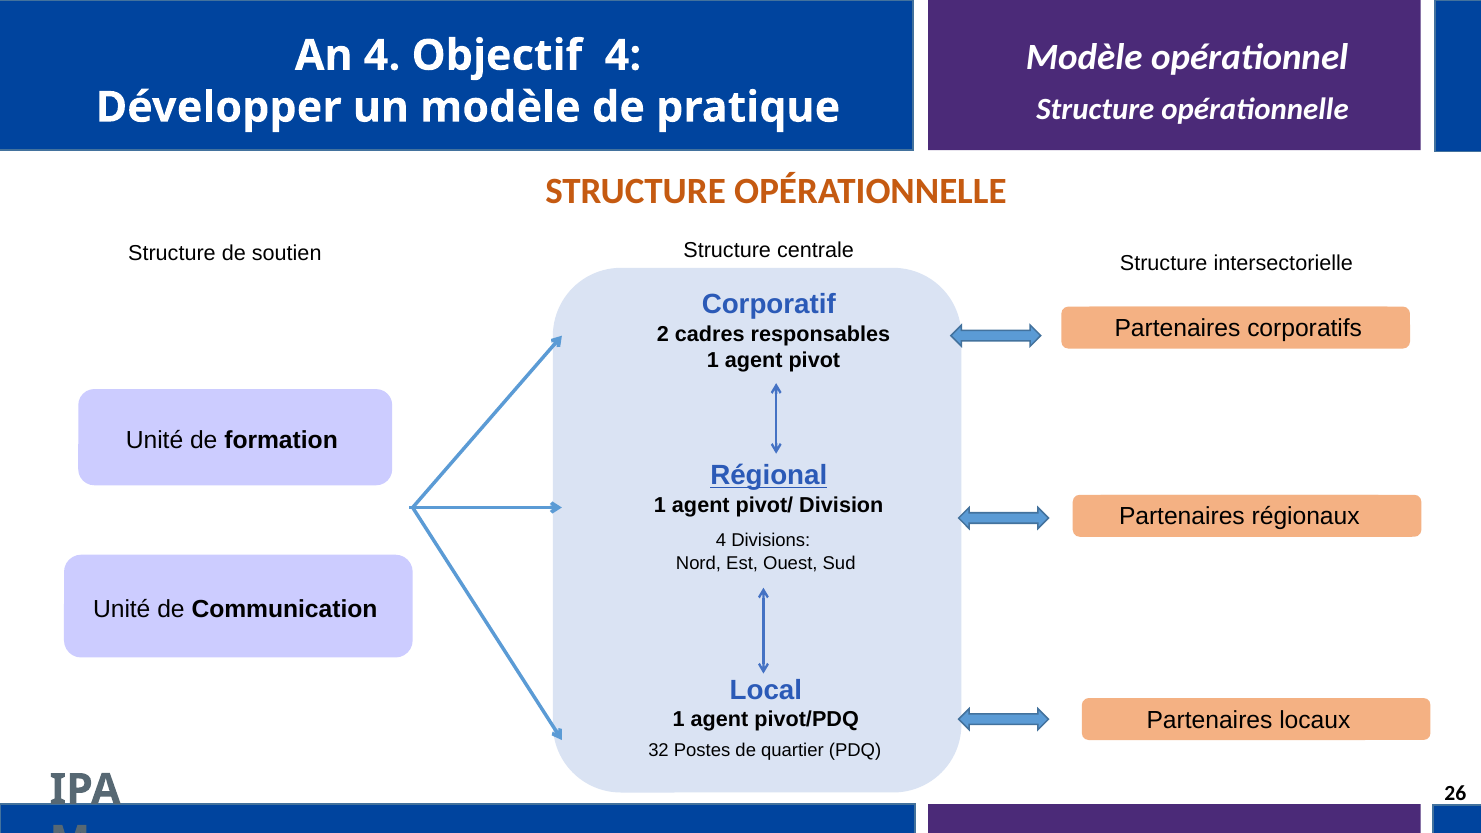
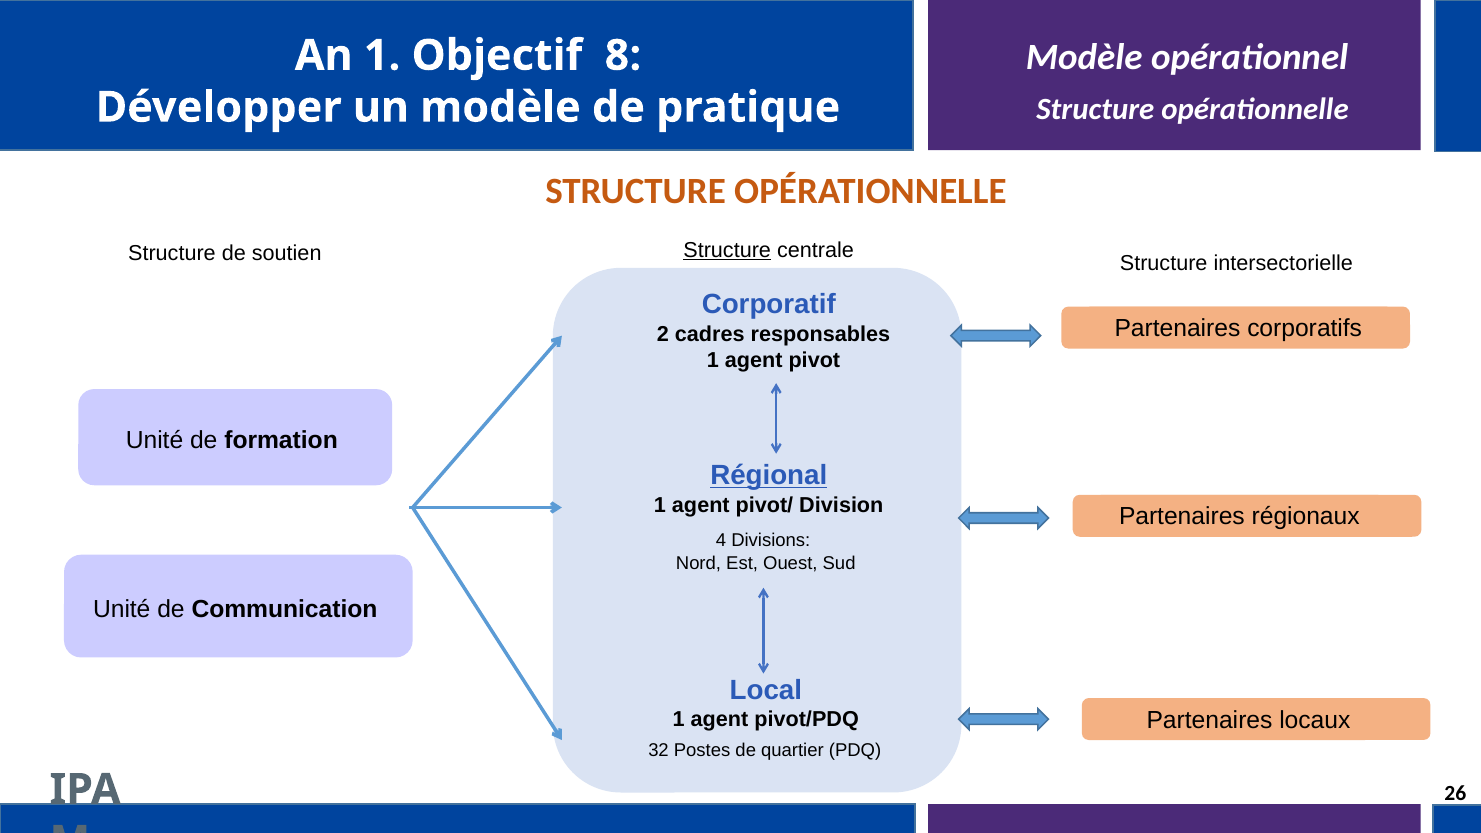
An 4: 4 -> 1 (382, 56)
Objectif 4: 4 -> 8 (623, 56)
Structure underline: none -> present (727, 250)
